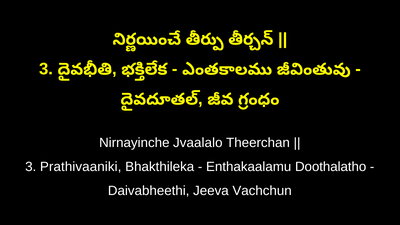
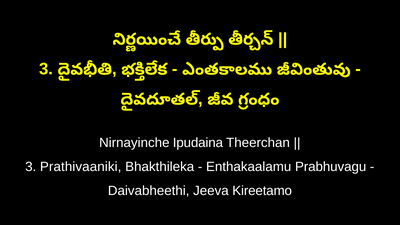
Jvaalalo: Jvaalalo -> Ipudaina (198, 143)
Doothalatho: Doothalatho -> Prabhuvagu (331, 167)
Vachchun: Vachchun -> Kireetamo (262, 191)
